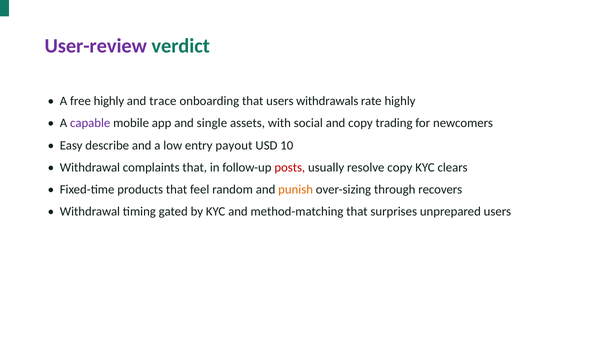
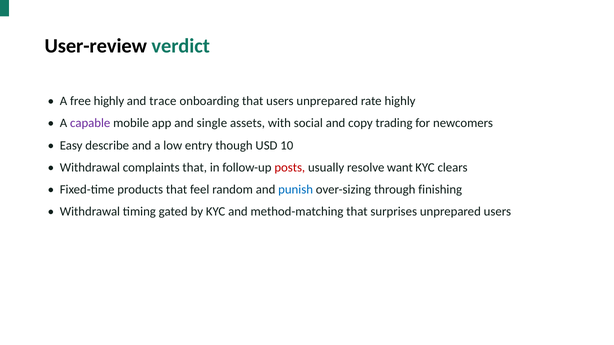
User-review colour: purple -> black (96, 46)
users withdrawals: withdrawals -> unprepared (327, 101)
payout: payout -> though (234, 145)
resolve copy: copy -> want (400, 168)
punish colour: orange -> blue (296, 190)
recovers: recovers -> finishing (440, 190)
